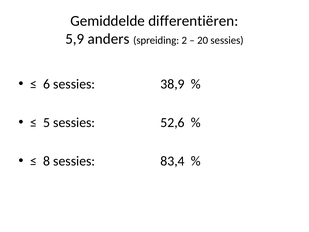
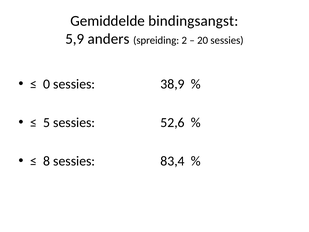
differentiëren: differentiëren -> bindingsangst (193, 21)
6: 6 -> 0 (47, 84)
